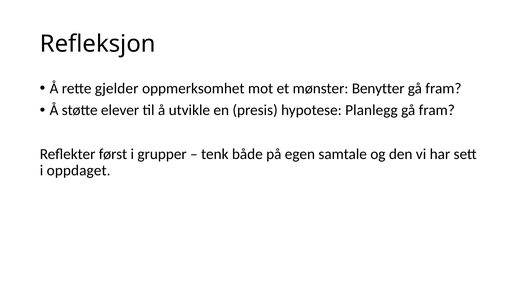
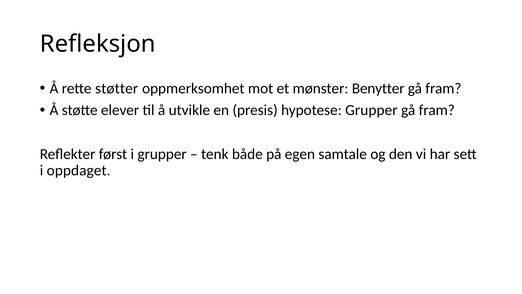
gjelder: gjelder -> støtter (117, 88)
hypotese Planlegg: Planlegg -> Grupper (371, 110)
